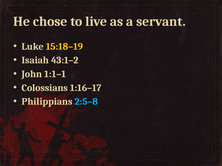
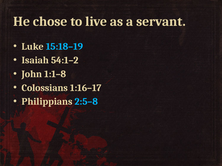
15:18–19 colour: yellow -> light blue (64, 47)
43:1–2: 43:1–2 -> 54:1–2 (65, 60)
1:1–1: 1:1–1 -> 1:1–8 (55, 74)
